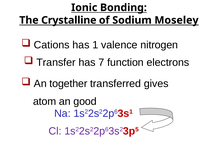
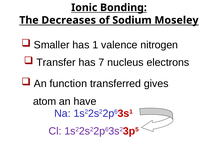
Crystalline: Crystalline -> Decreases (69, 20)
Cations: Cations -> Smaller (52, 45)
function: function -> nucleus (125, 63)
together: together -> function (68, 84)
good: good -> have (85, 102)
